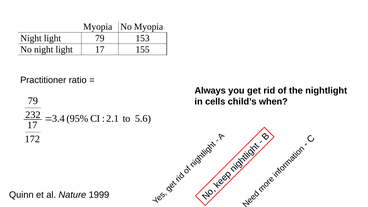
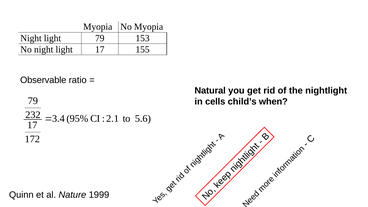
Practitioner: Practitioner -> Observable (43, 80)
Always: Always -> Natural (210, 91)
